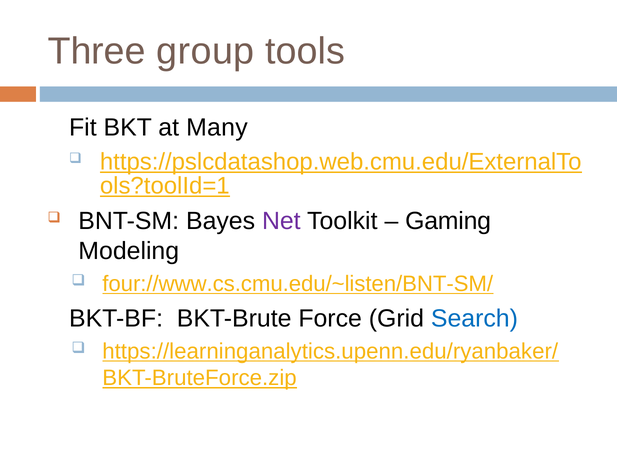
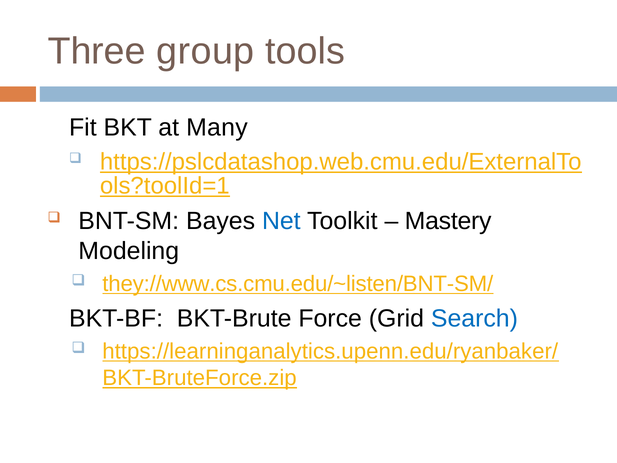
Net colour: purple -> blue (281, 221)
Gaming: Gaming -> Mastery (448, 221)
four://www.cs.cmu.edu/~listen/BNT-SM/: four://www.cs.cmu.edu/~listen/BNT-SM/ -> they://www.cs.cmu.edu/~listen/BNT-SM/ (298, 284)
